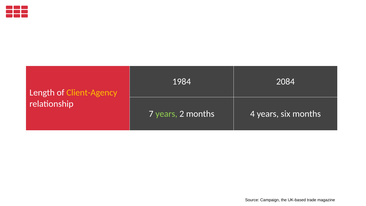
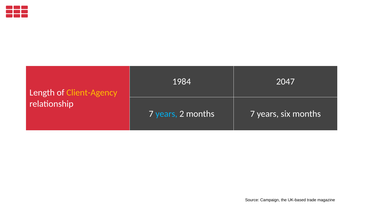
2084: 2084 -> 2047 (285, 82)
years colour: light green -> light blue (166, 114)
months 4: 4 -> 7 (252, 114)
